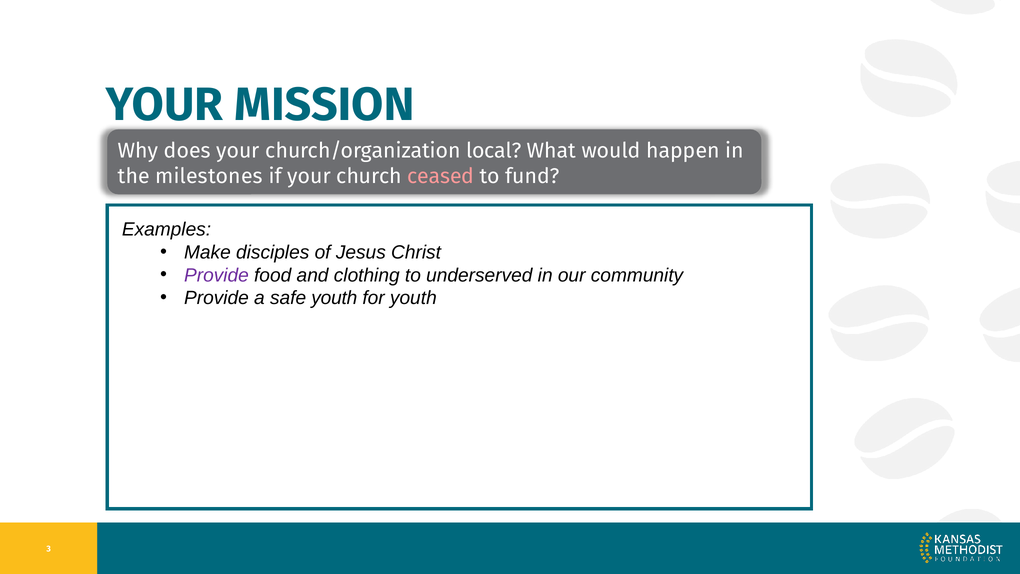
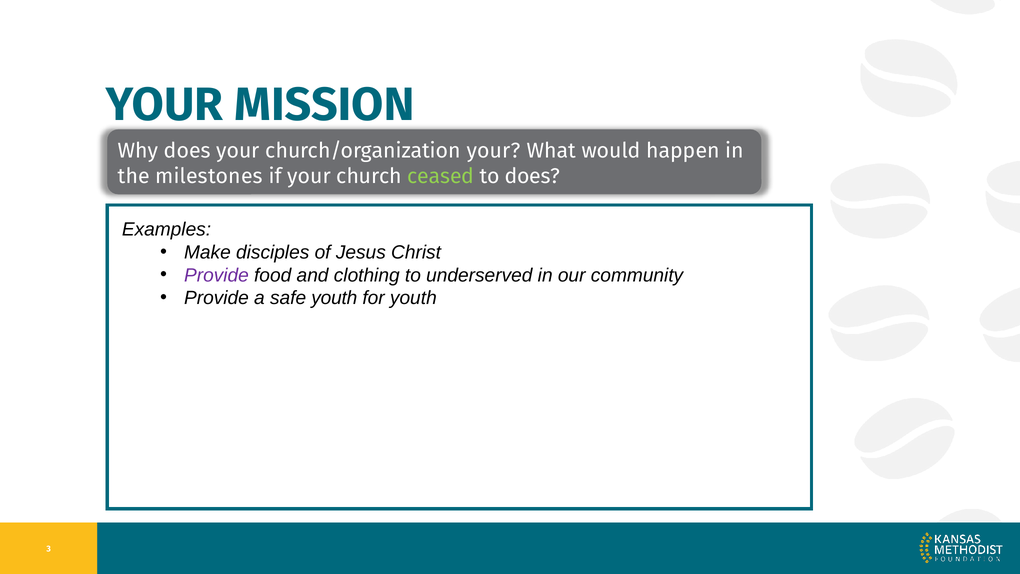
church/organization local: local -> your (494, 150)
ceased colour: pink -> light green (441, 176)
to fund: fund -> does (532, 176)
